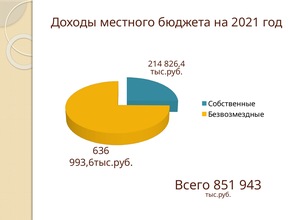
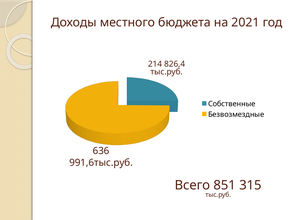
993,6тыс.руб: 993,6тыс.руб -> 991,6тыс.руб (101, 163)
943: 943 -> 315 (250, 186)
